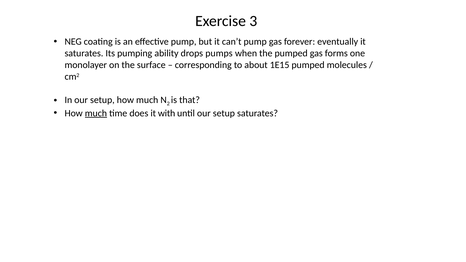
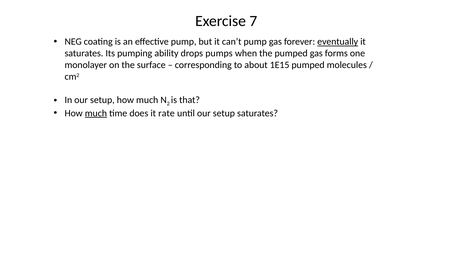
3: 3 -> 7 (253, 21)
eventually underline: none -> present (338, 42)
with: with -> rate (166, 113)
